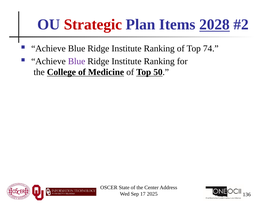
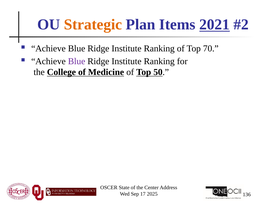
Strategic colour: red -> orange (93, 25)
2028: 2028 -> 2021 (215, 25)
74: 74 -> 70 (211, 49)
